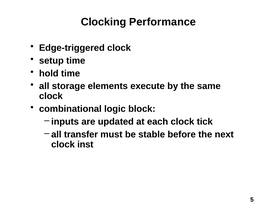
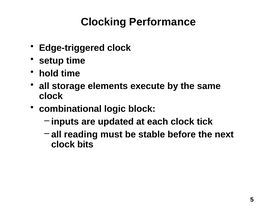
transfer: transfer -> reading (81, 134)
inst: inst -> bits (85, 144)
